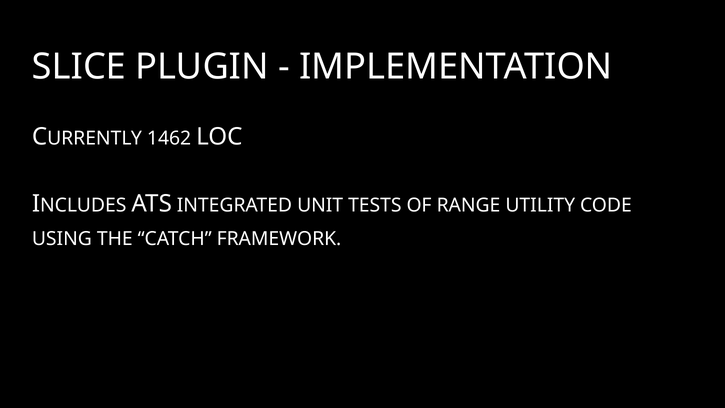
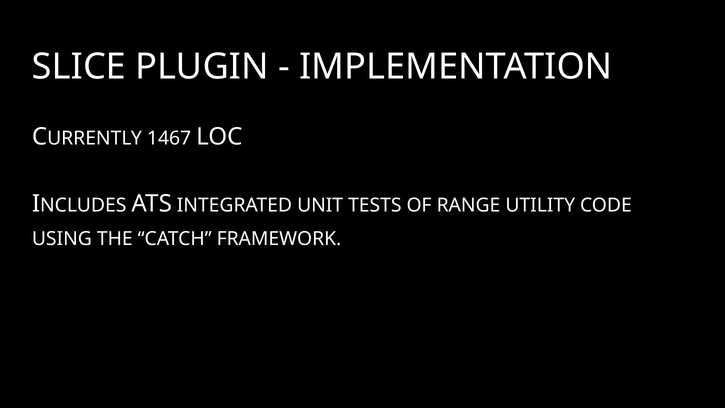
1462: 1462 -> 1467 (169, 139)
